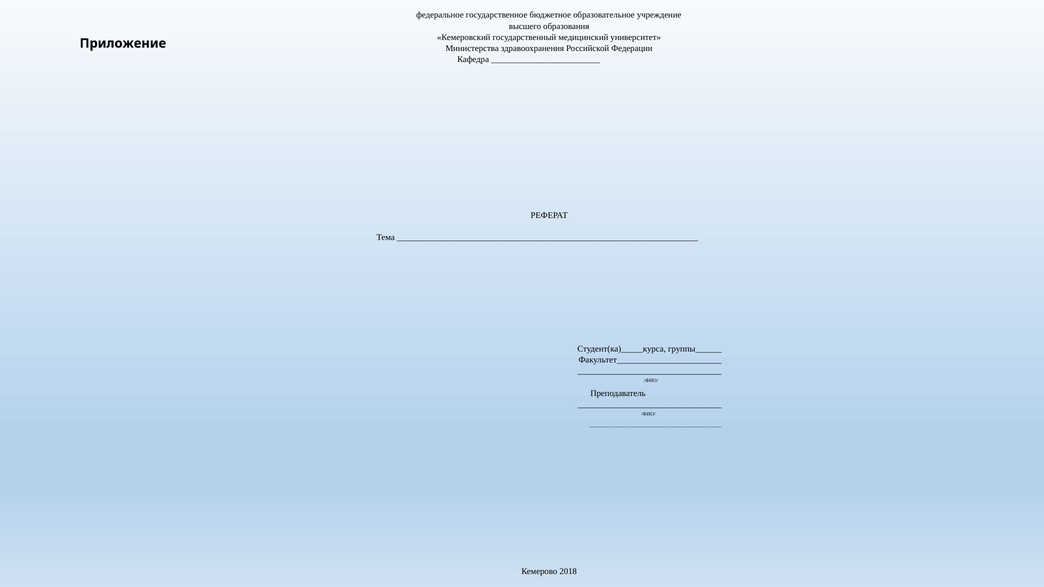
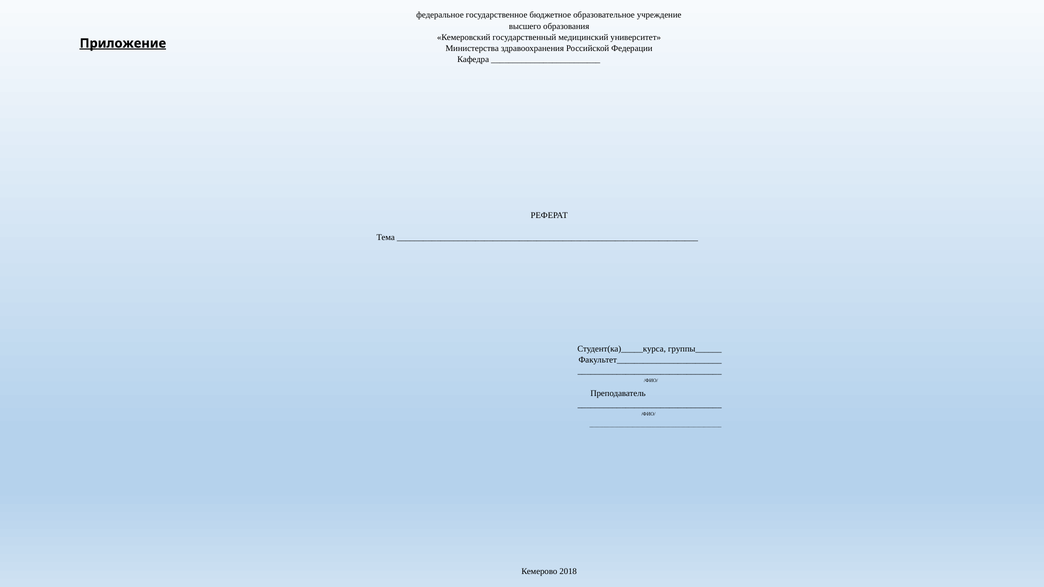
Приложение underline: none -> present (123, 43)
